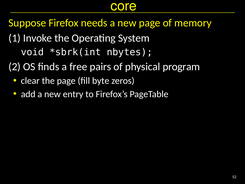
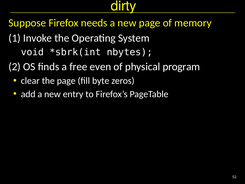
core: core -> dirty (124, 6)
pairs: pairs -> even (100, 67)
